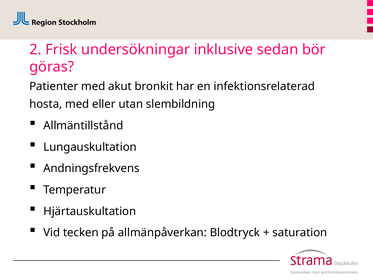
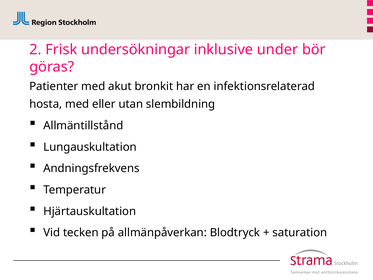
sedan: sedan -> under (278, 49)
